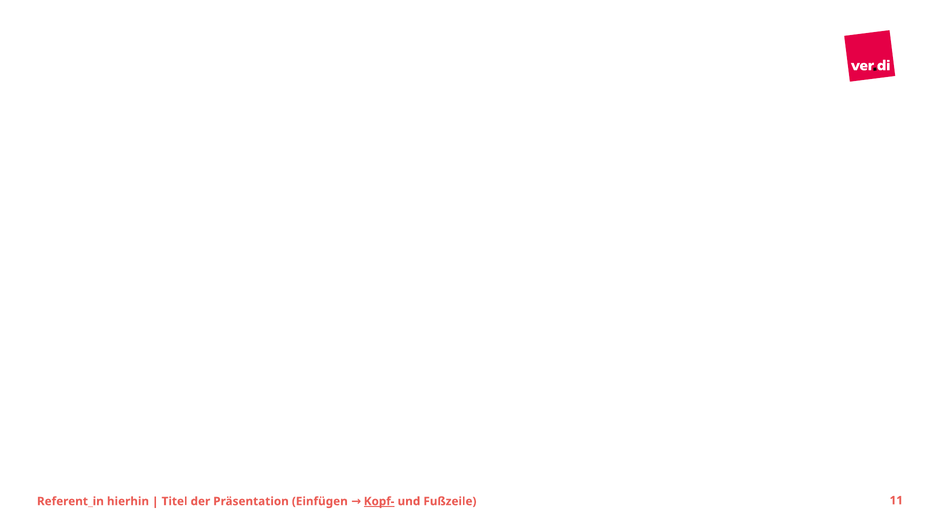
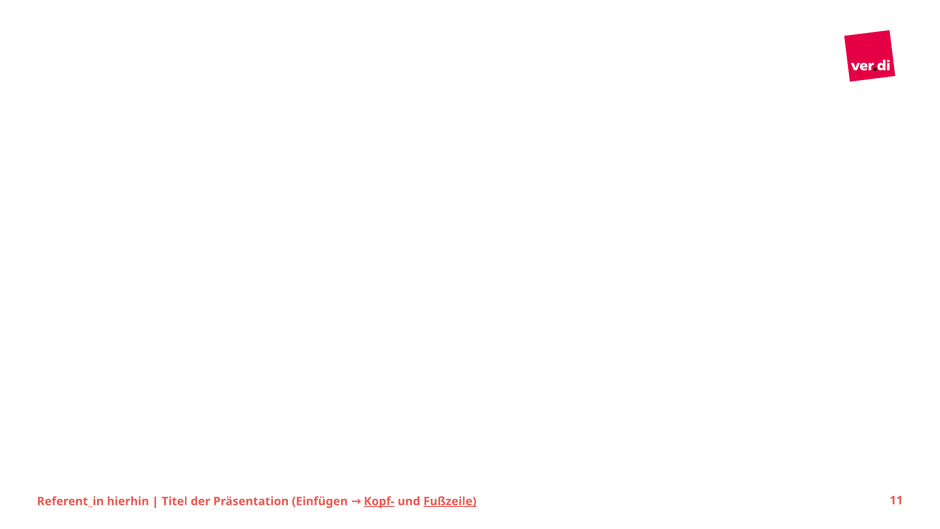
Fußzeile underline: none -> present (450, 501)
